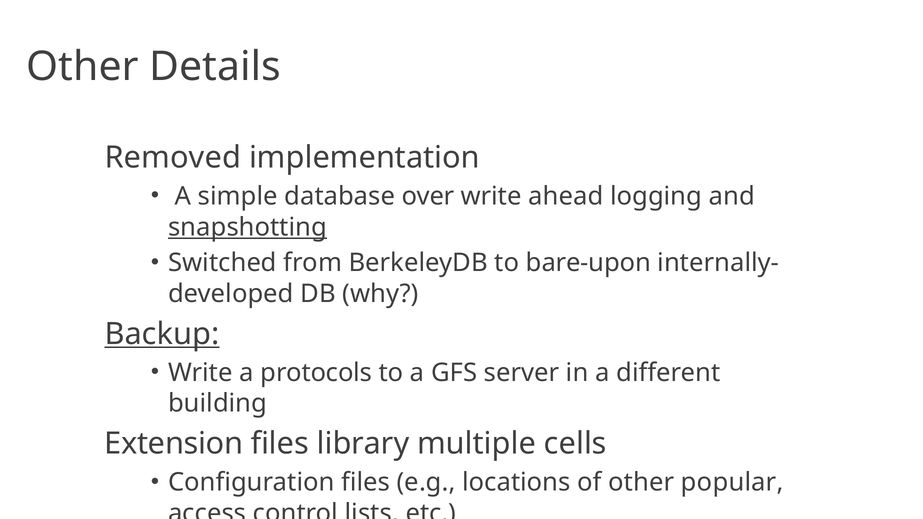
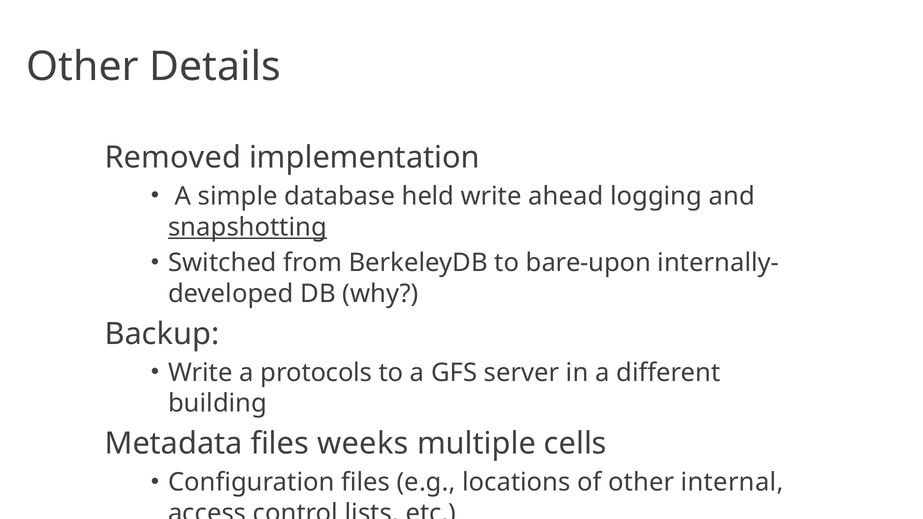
over: over -> held (428, 196)
Backup underline: present -> none (162, 334)
Extension: Extension -> Metadata (174, 444)
library: library -> weeks (363, 444)
popular: popular -> internal (732, 483)
